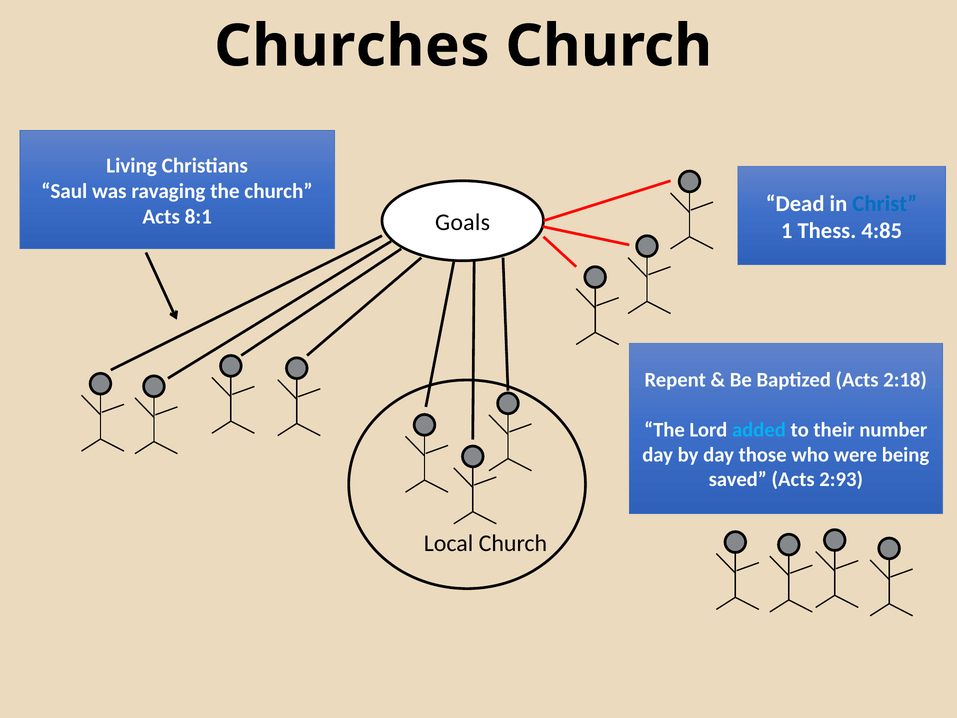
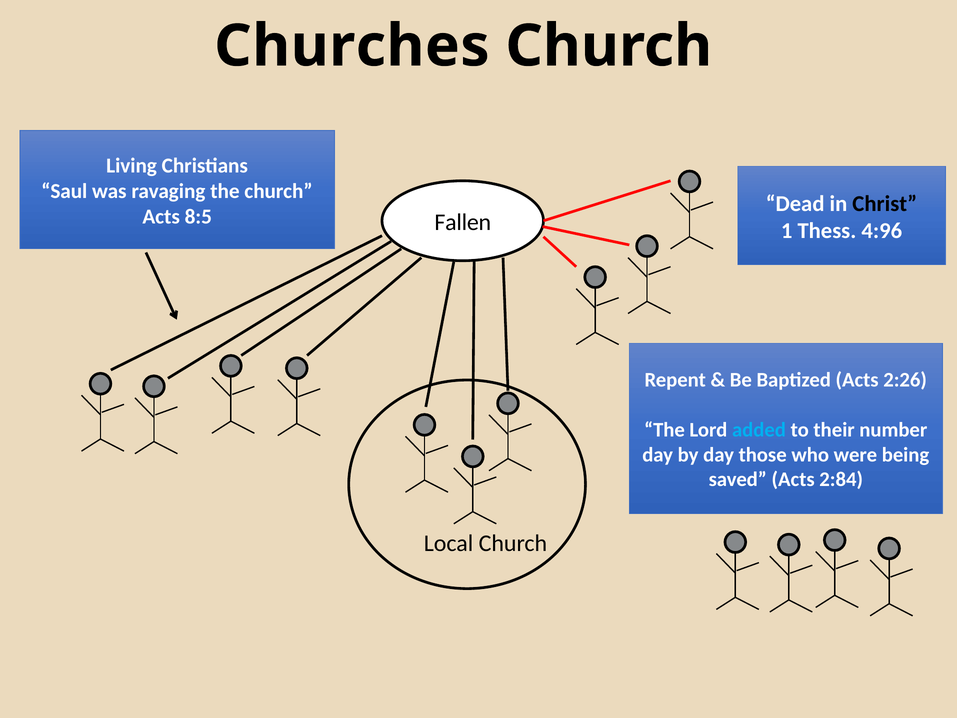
Christ colour: blue -> black (885, 203)
8:1: 8:1 -> 8:5 (198, 217)
Goals: Goals -> Fallen (463, 222)
4:85: 4:85 -> 4:96 (882, 231)
2:18: 2:18 -> 2:26 (905, 380)
2:93: 2:93 -> 2:84 (841, 479)
